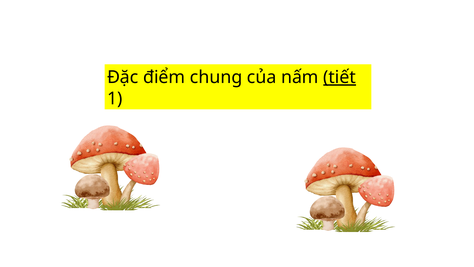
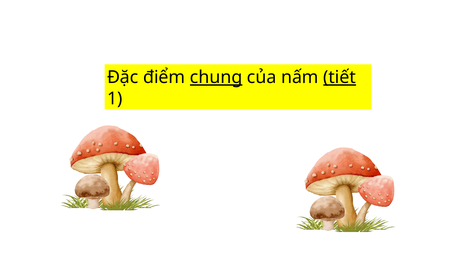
chung underline: none -> present (216, 77)
